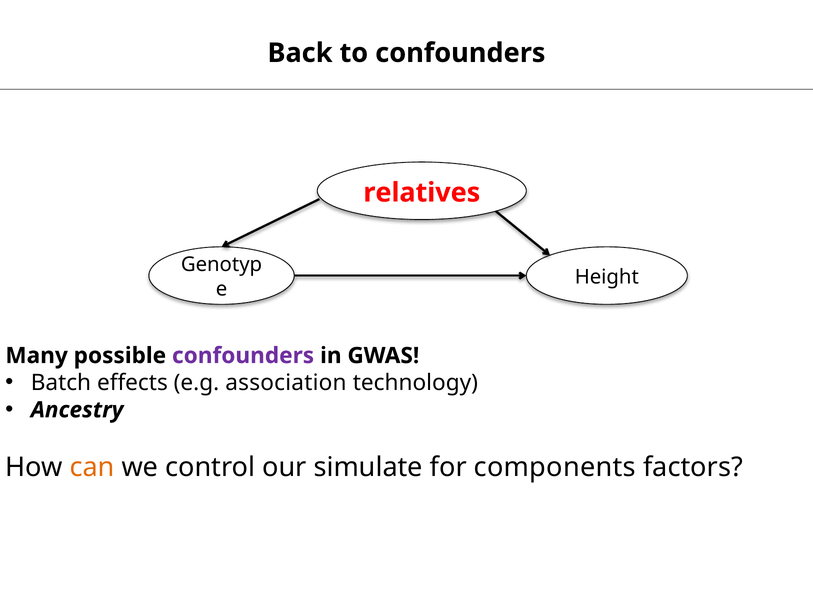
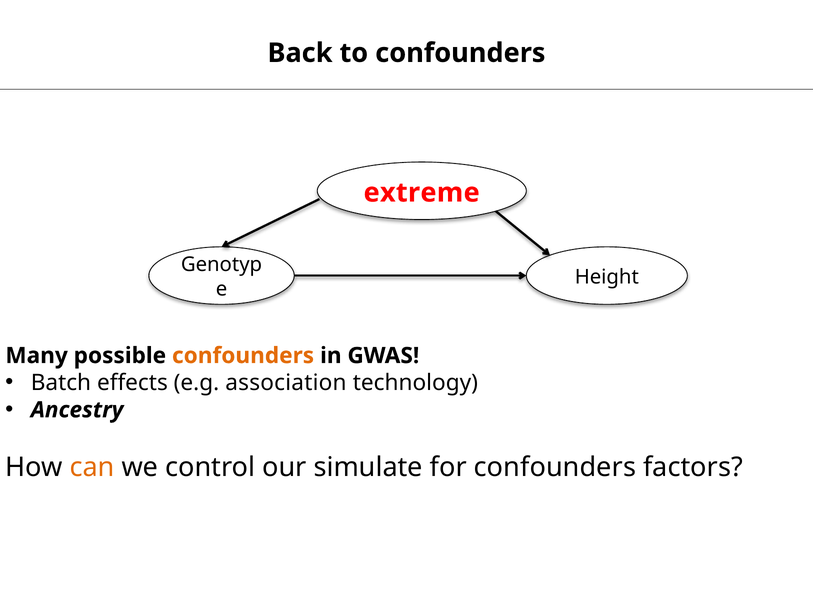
relatives: relatives -> extreme (422, 193)
confounders colour: purple -> orange (243, 356)
for components: components -> confounders (555, 467)
